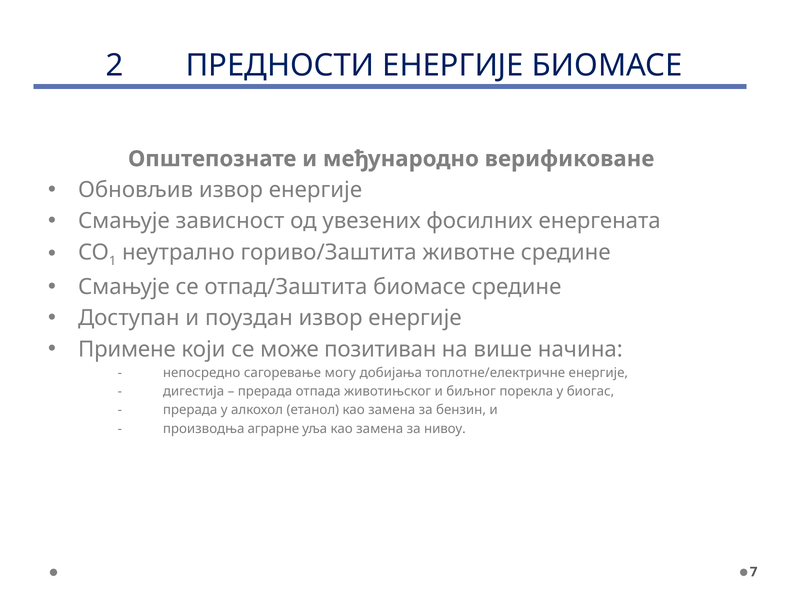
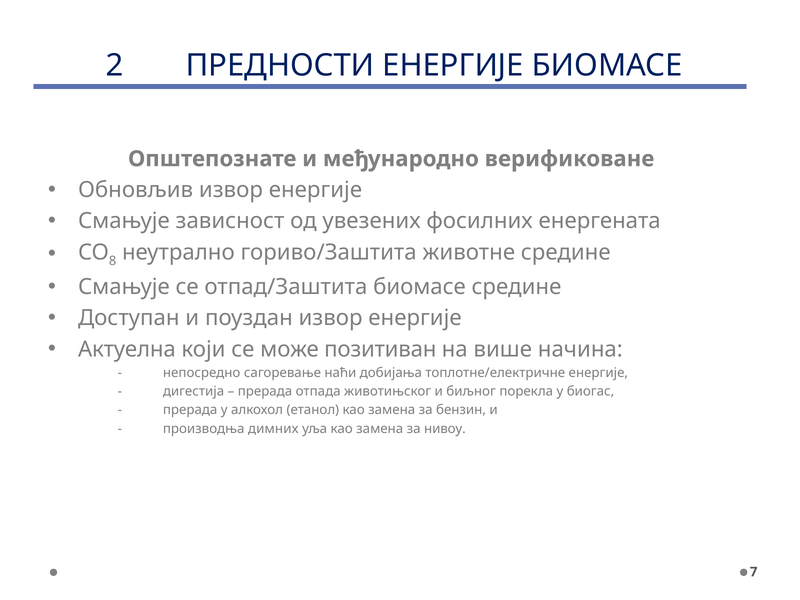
1: 1 -> 8 (113, 261)
Примене: Примене -> Актуелна (127, 349)
могу: могу -> наћи (340, 373)
аграрне: аграрне -> димних (273, 429)
